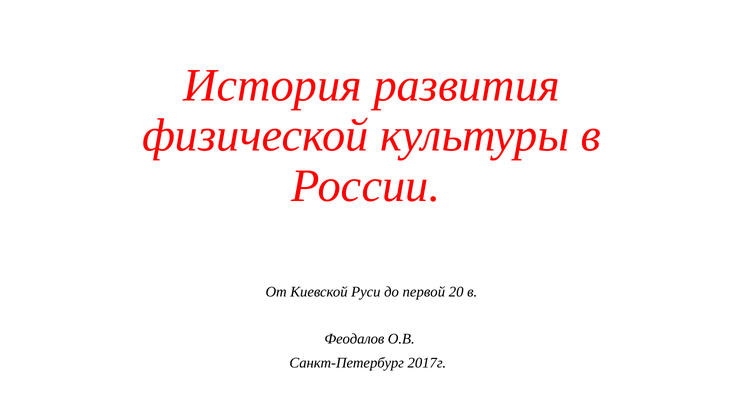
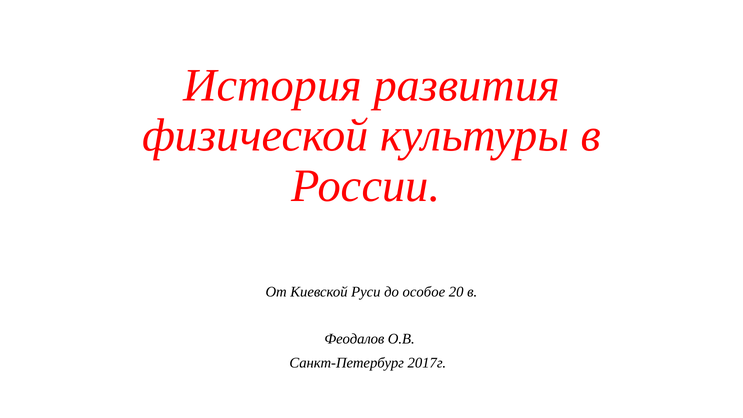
первой: первой -> особое (424, 292)
